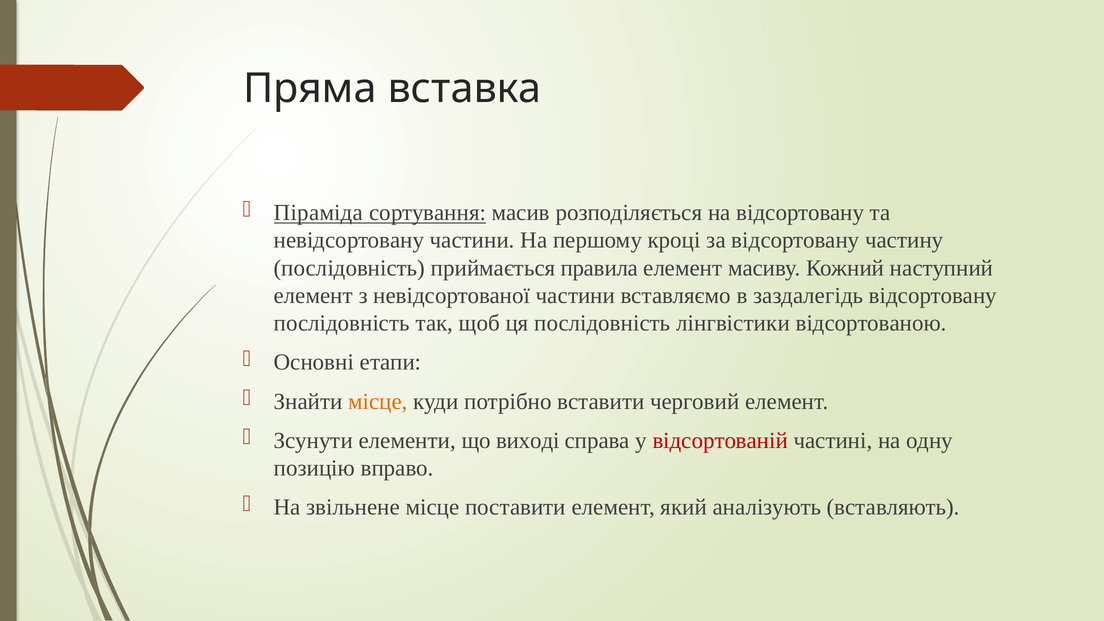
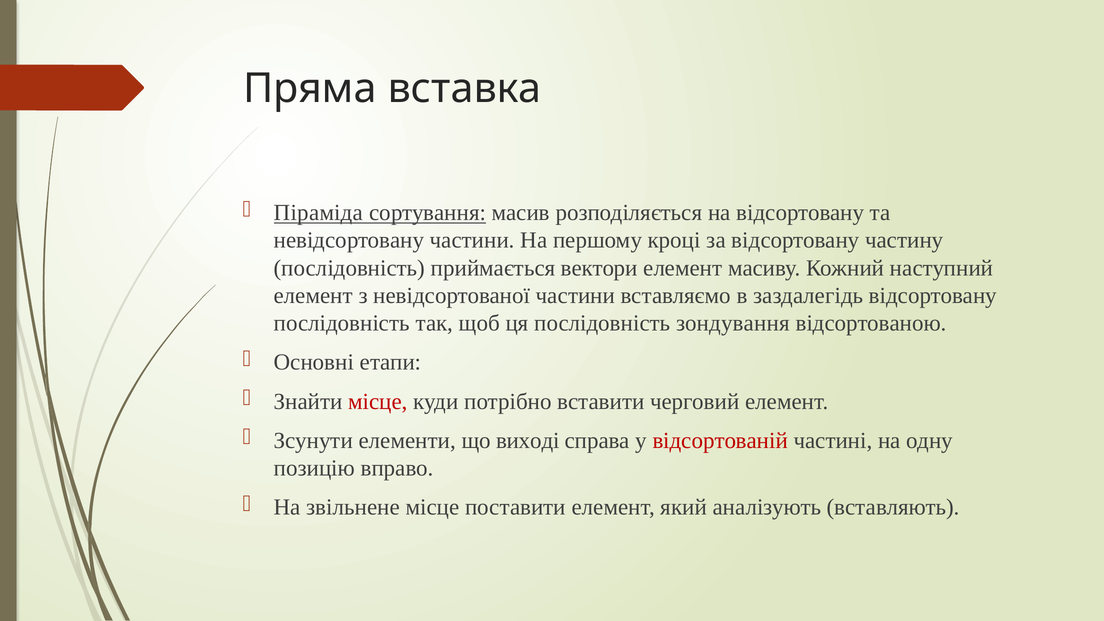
правила: правила -> вектори (599, 268)
лінгвістики: лінгвістики -> зондування (733, 323)
місце colour: orange -> red (378, 401)
